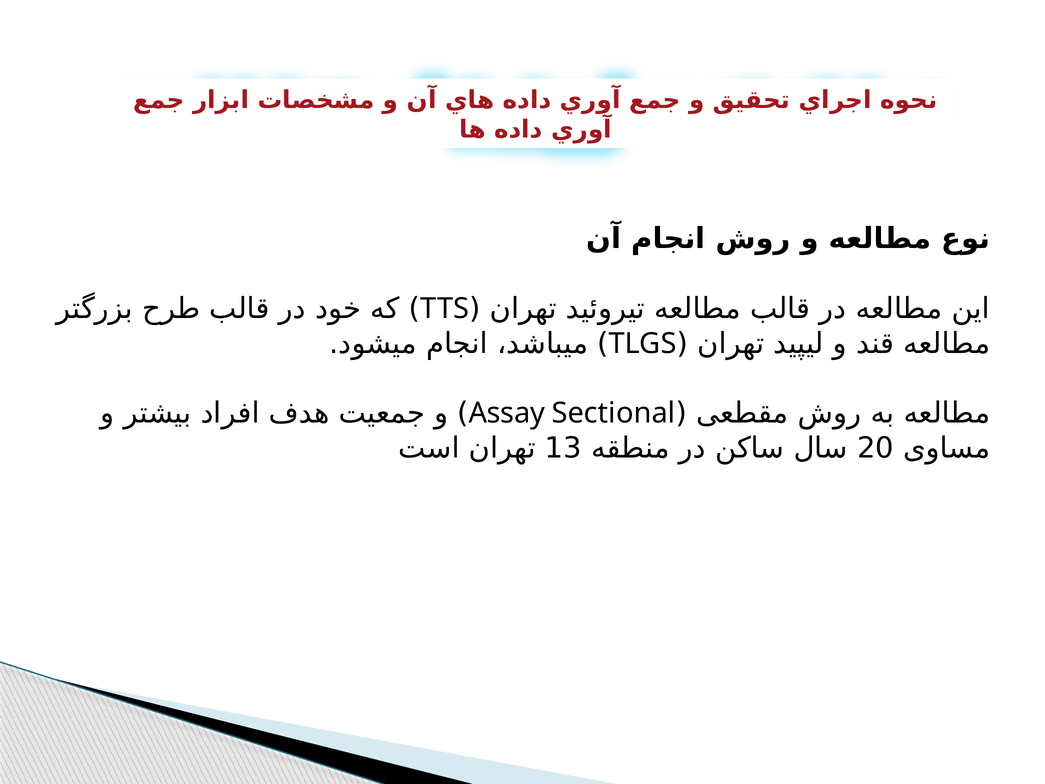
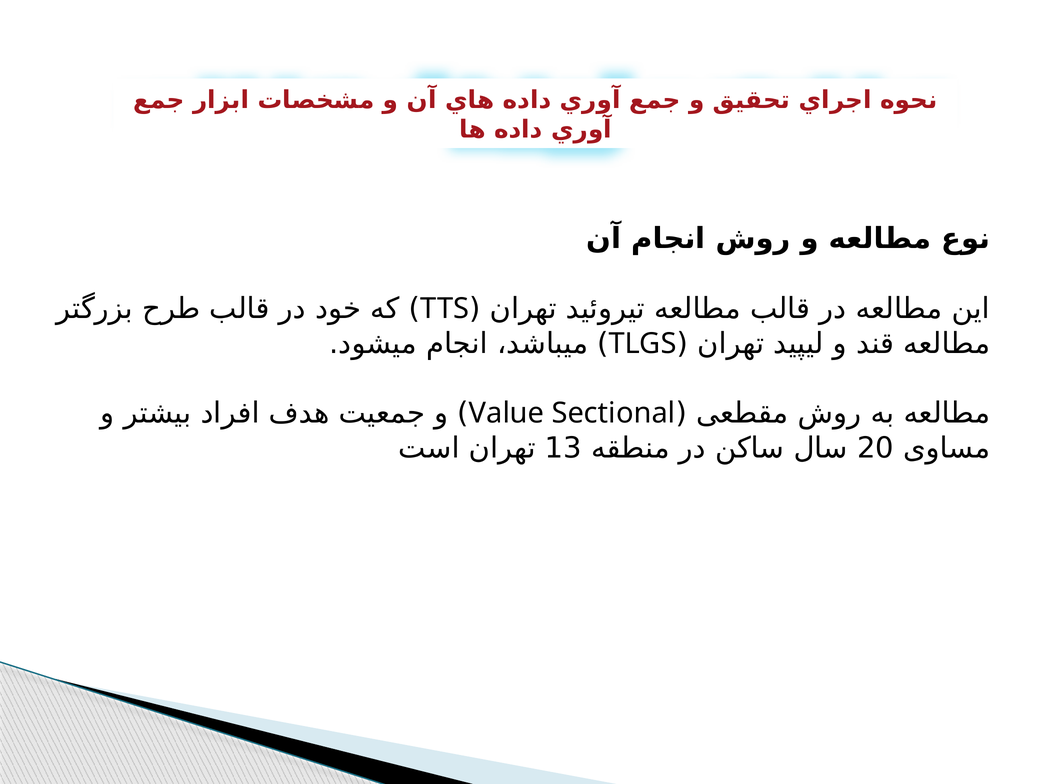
Assay: Assay -> Value (507, 413)
